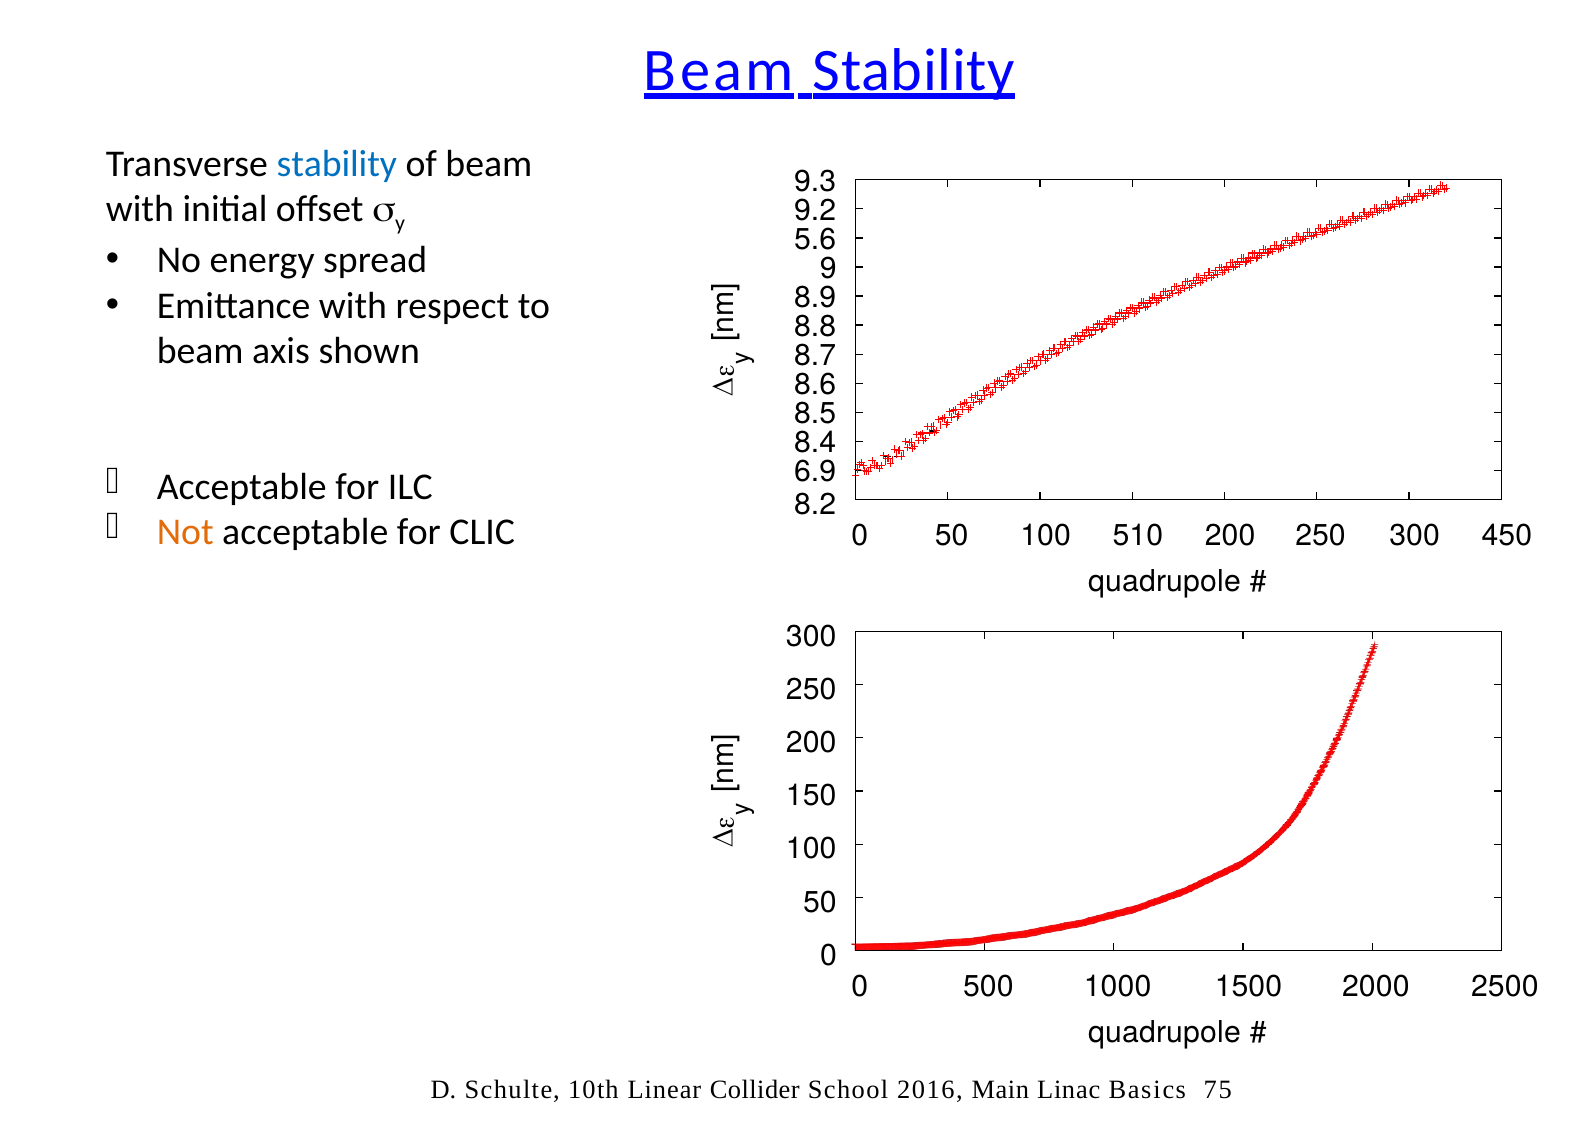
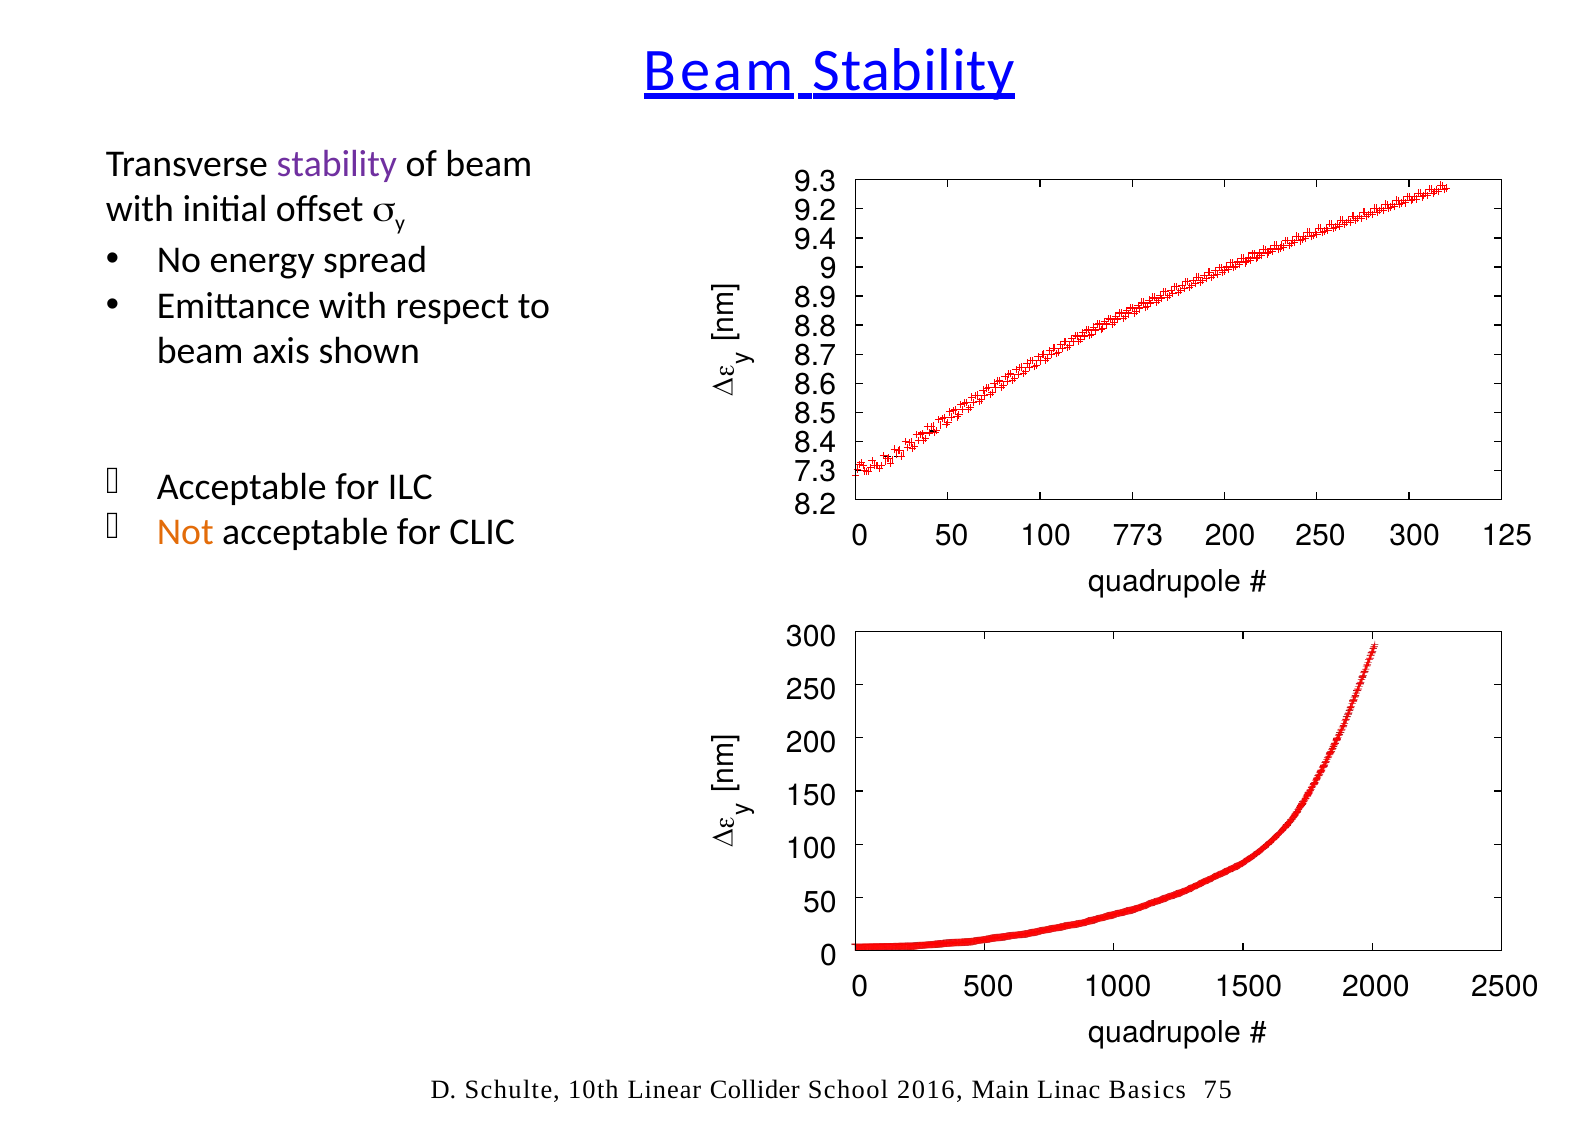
stability colour: blue -> purple (337, 164)
5.6: 5.6 -> 9.4 (815, 239)
6.9: 6.9 -> 7.3 (815, 471)
510: 510 -> 773 (1138, 535)
450: 450 -> 125 (1507, 535)
